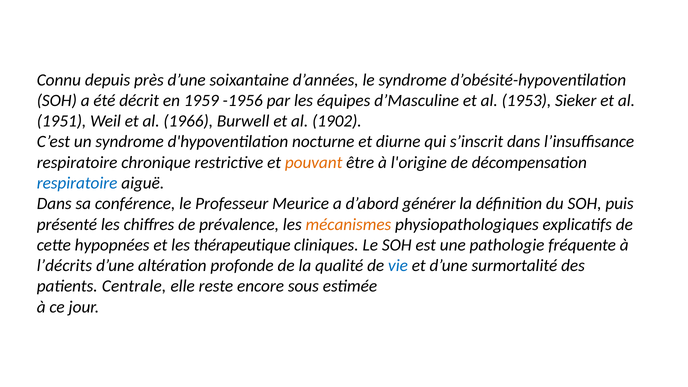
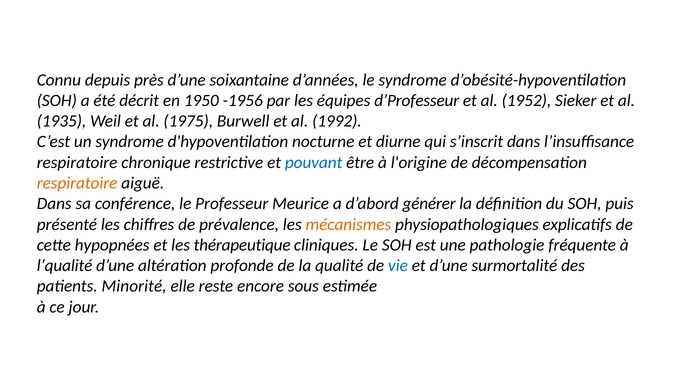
1959: 1959 -> 1950 (201, 101)
d’Masculine: d’Masculine -> d’Professeur (417, 101)
1953: 1953 -> 1952 (526, 101)
1951: 1951 -> 1935 (62, 121)
1966: 1966 -> 1975 (188, 121)
1902: 1902 -> 1992 (337, 121)
pouvant colour: orange -> blue (314, 162)
respiratoire colour: blue -> orange (77, 183)
l’décrits: l’décrits -> l’qualité (65, 266)
Centrale: Centrale -> Minorité (134, 286)
